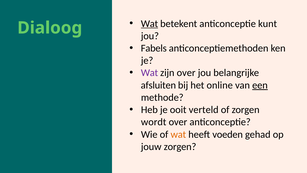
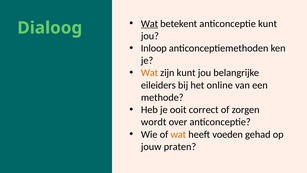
Fabels: Fabels -> Inloop (154, 48)
Wat colour: purple -> orange (149, 73)
zijn over: over -> kunt (186, 73)
afsluiten: afsluiten -> eileiders (158, 85)
een underline: present -> none (260, 85)
verteld: verteld -> correct (204, 110)
jouw zorgen: zorgen -> praten (180, 146)
